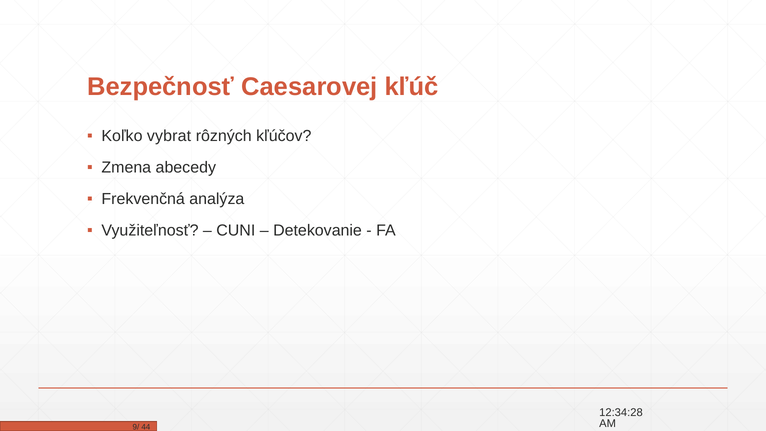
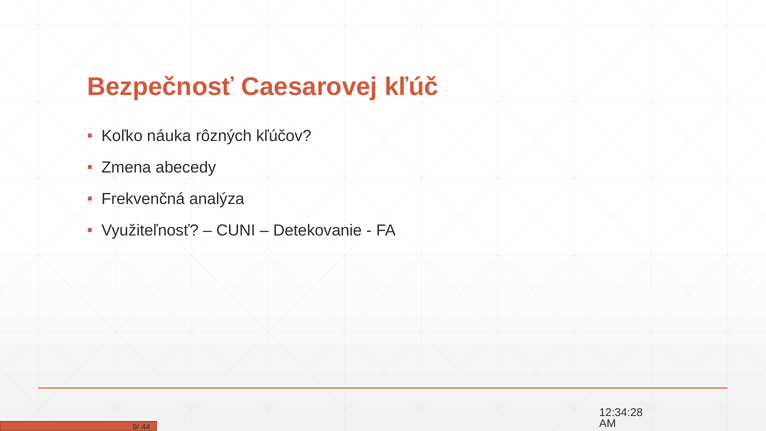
vybrat: vybrat -> náuka (169, 136)
